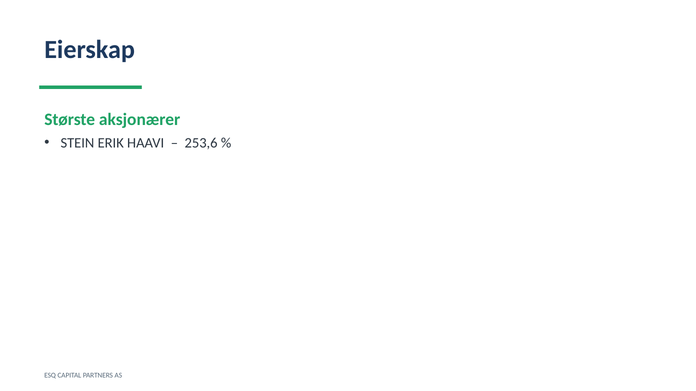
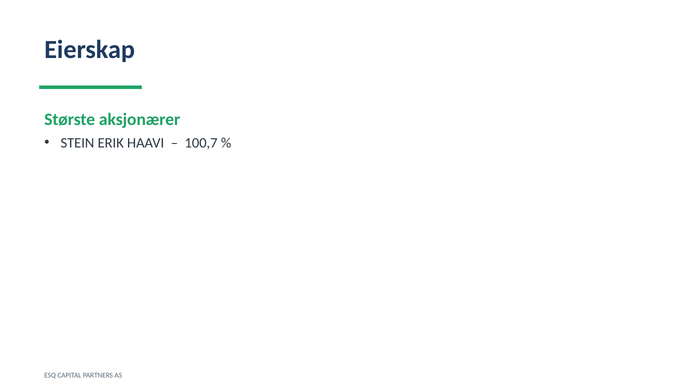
253,6: 253,6 -> 100,7 (201, 143)
